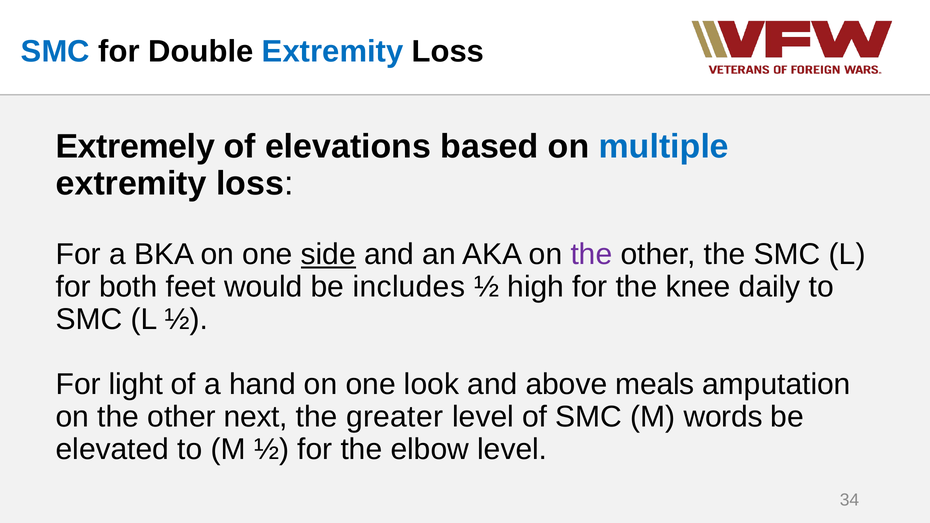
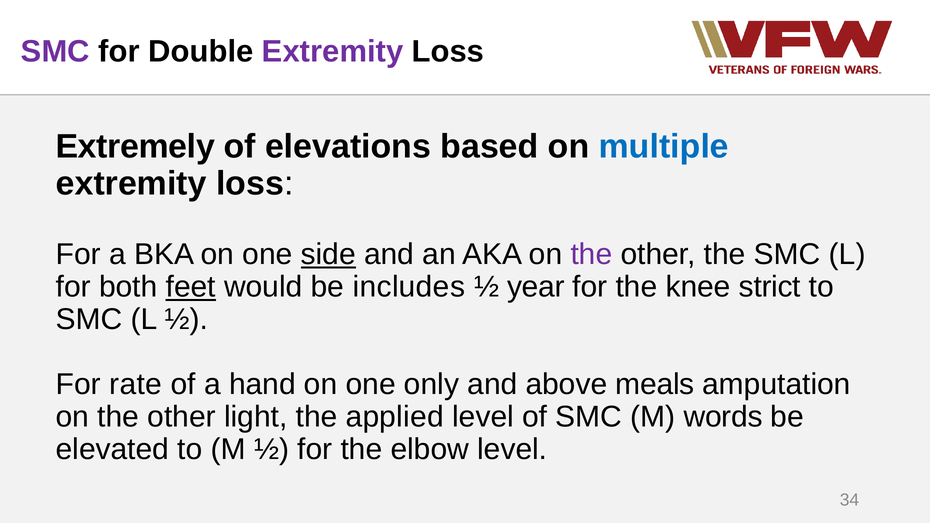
SMC colour: blue -> purple (55, 52)
Extremity colour: blue -> purple (333, 52)
feet underline: none -> present (191, 287)
high: high -> year (536, 287)
daily: daily -> strict (770, 287)
light: light -> rate (136, 384)
look: look -> only (432, 384)
next: next -> light (256, 417)
greater: greater -> applied (395, 417)
